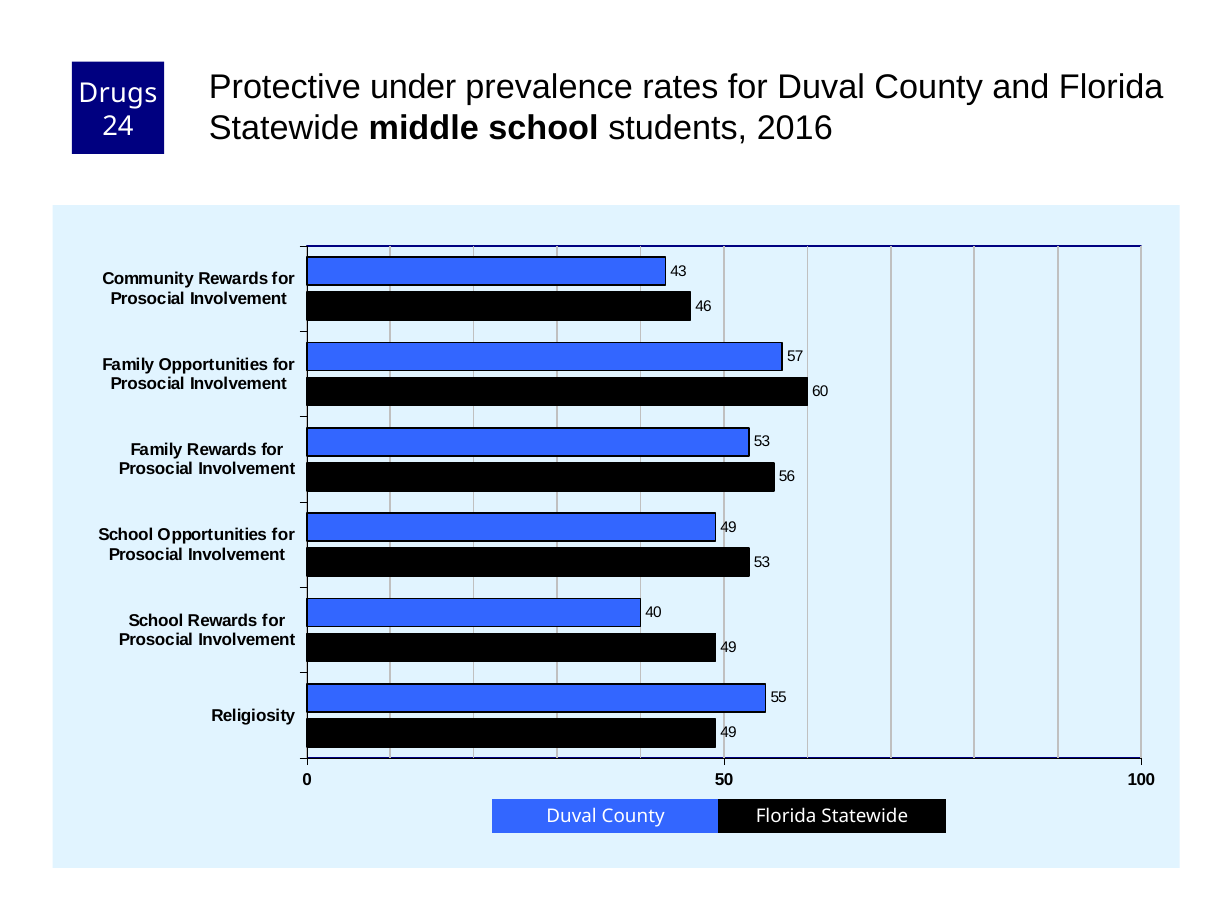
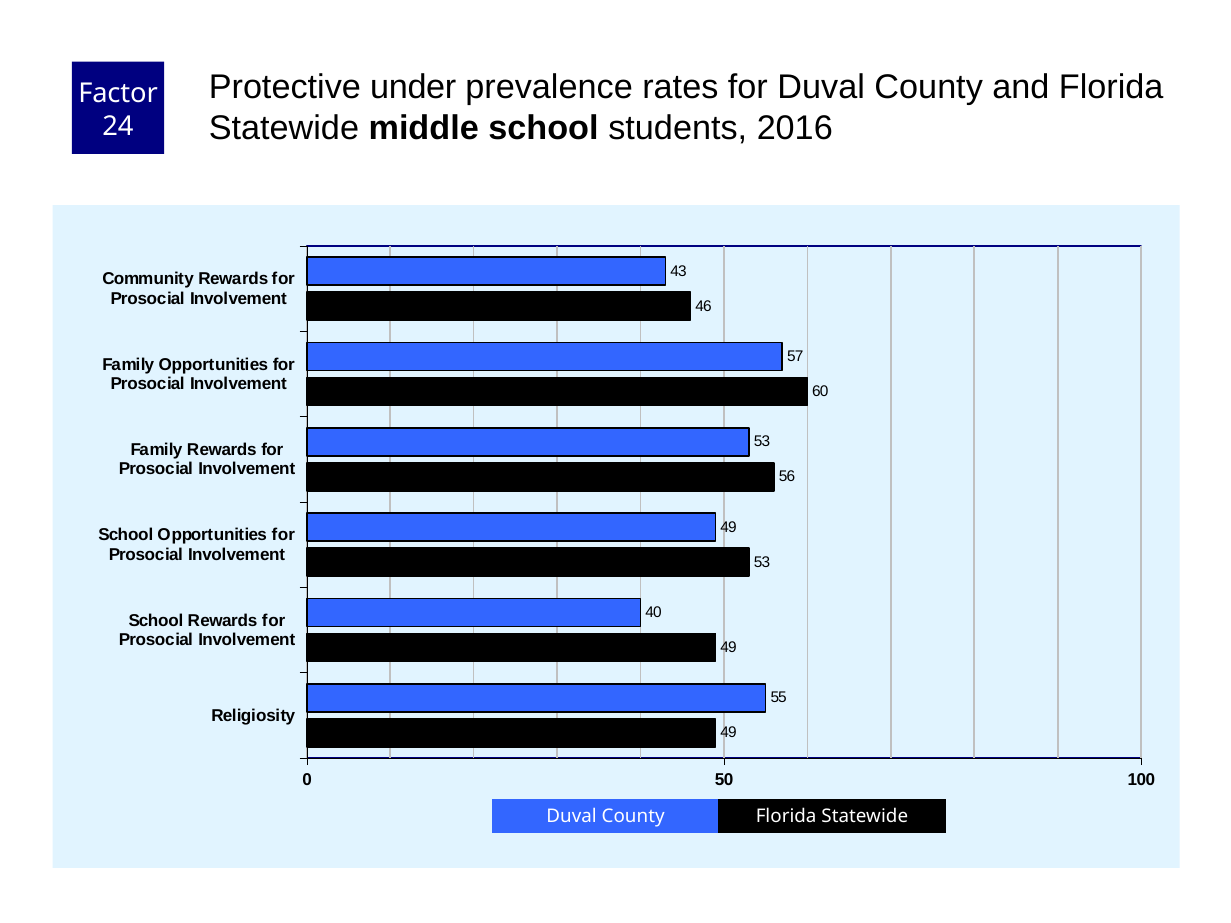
Drugs: Drugs -> Factor (118, 93)
